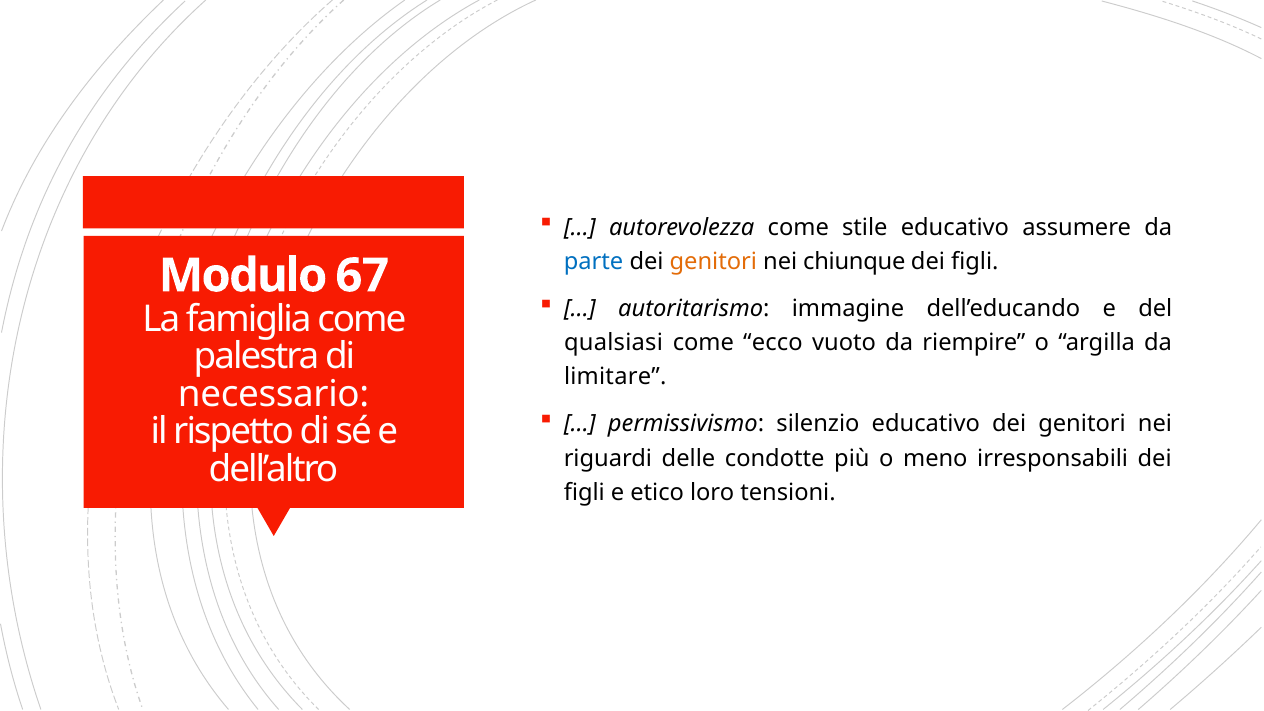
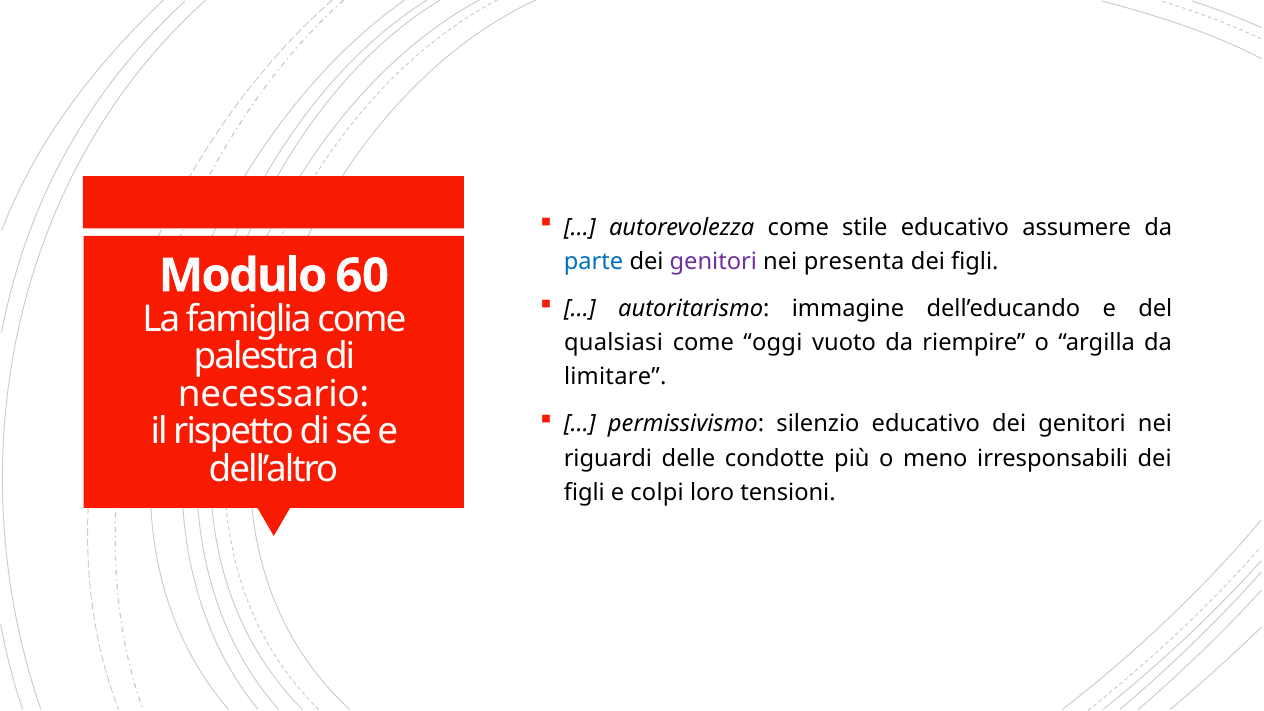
genitori colour: orange -> purple (713, 261)
chiunque: chiunque -> presenta (854, 261)
67: 67 -> 60 (362, 276)
ecco: ecco -> oggi (773, 343)
etico: etico -> colpi (657, 492)
